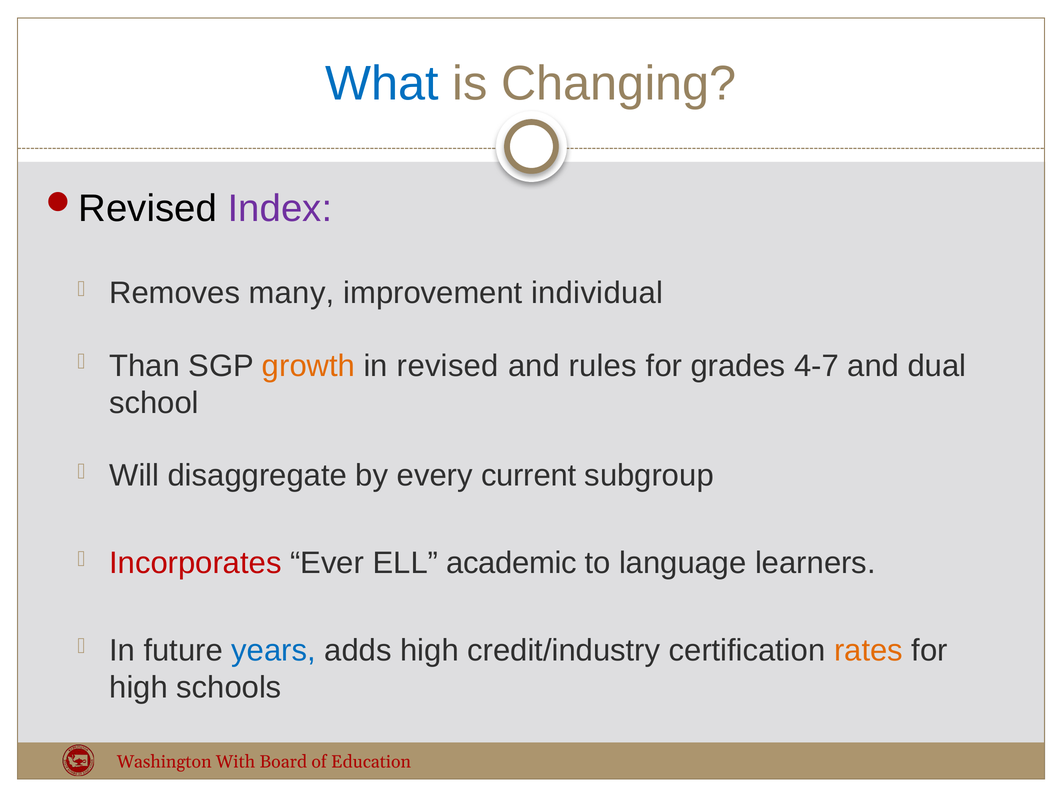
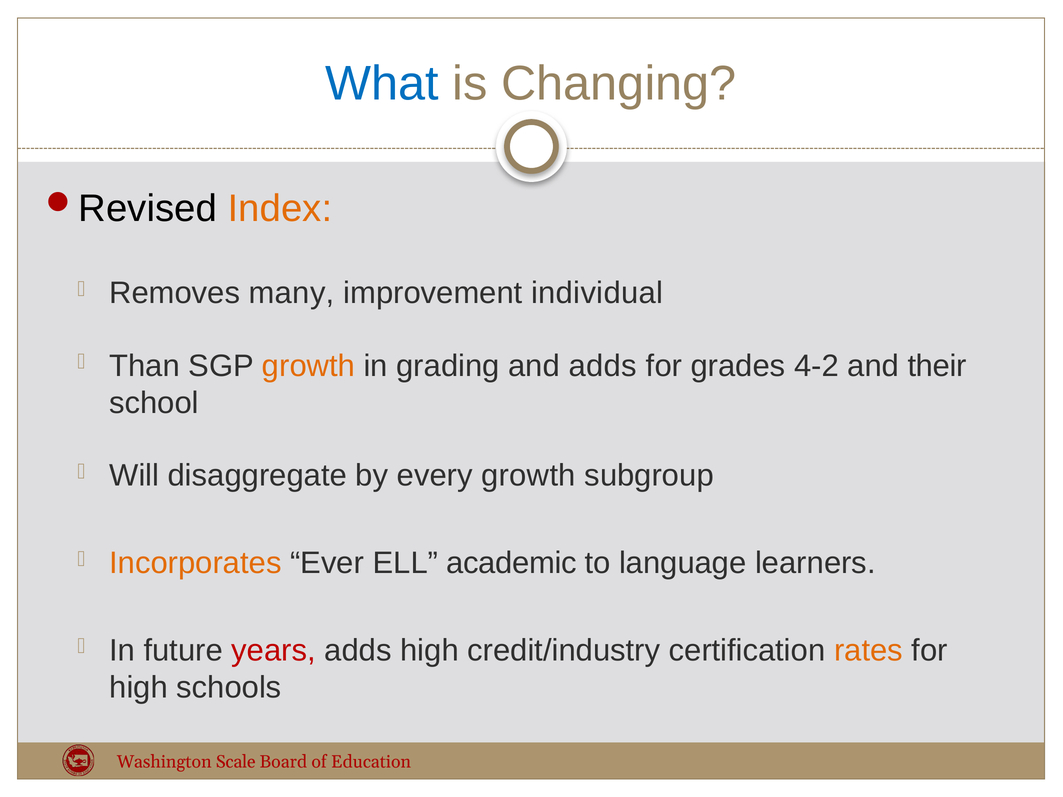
Index colour: purple -> orange (280, 208)
revised: revised -> grading (448, 366)
and rules: rules -> adds (603, 366)
4-7: 4-7 -> 4-2 (816, 366)
dual: dual -> their (937, 366)
every current: current -> growth (528, 476)
Incorporates colour: red -> orange (195, 563)
years colour: blue -> red (274, 651)
With: With -> Scale (236, 762)
